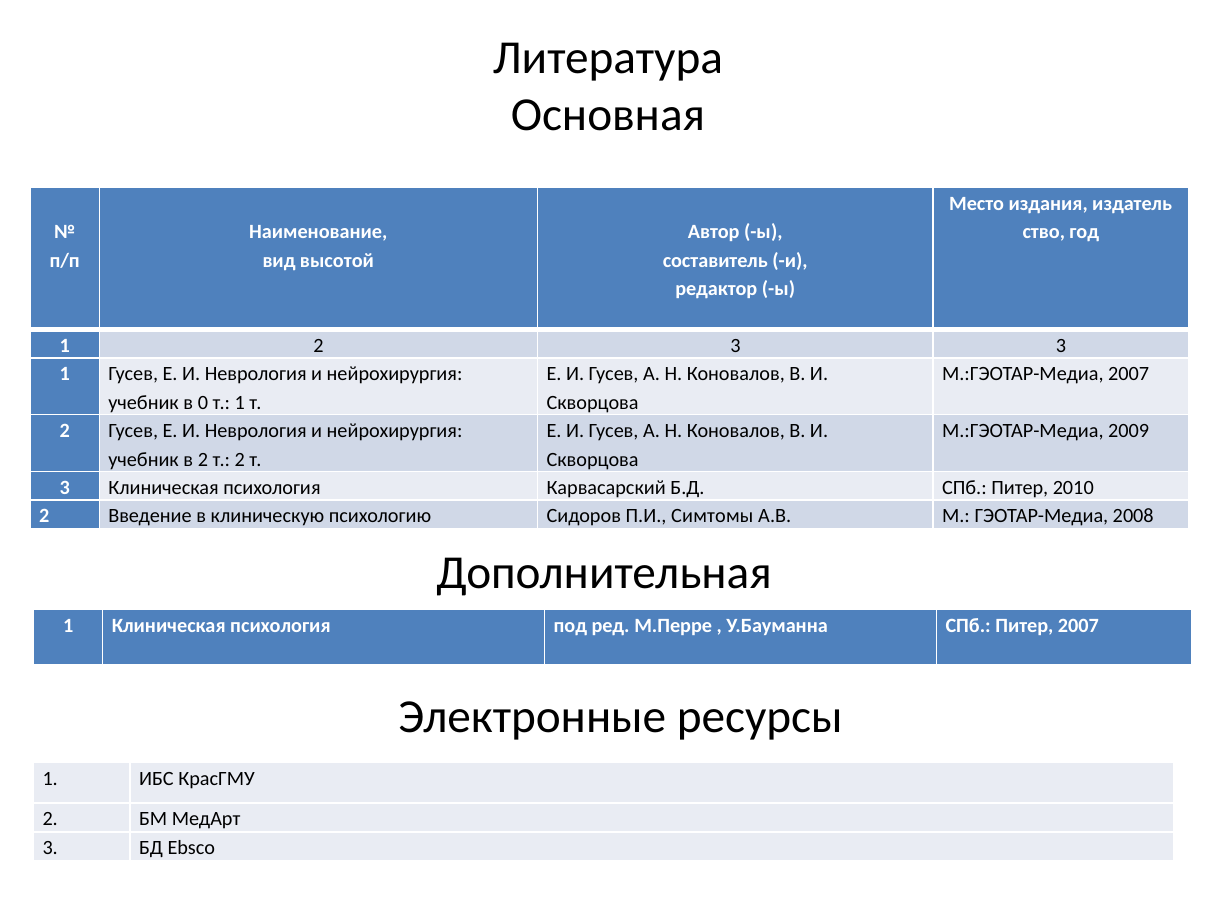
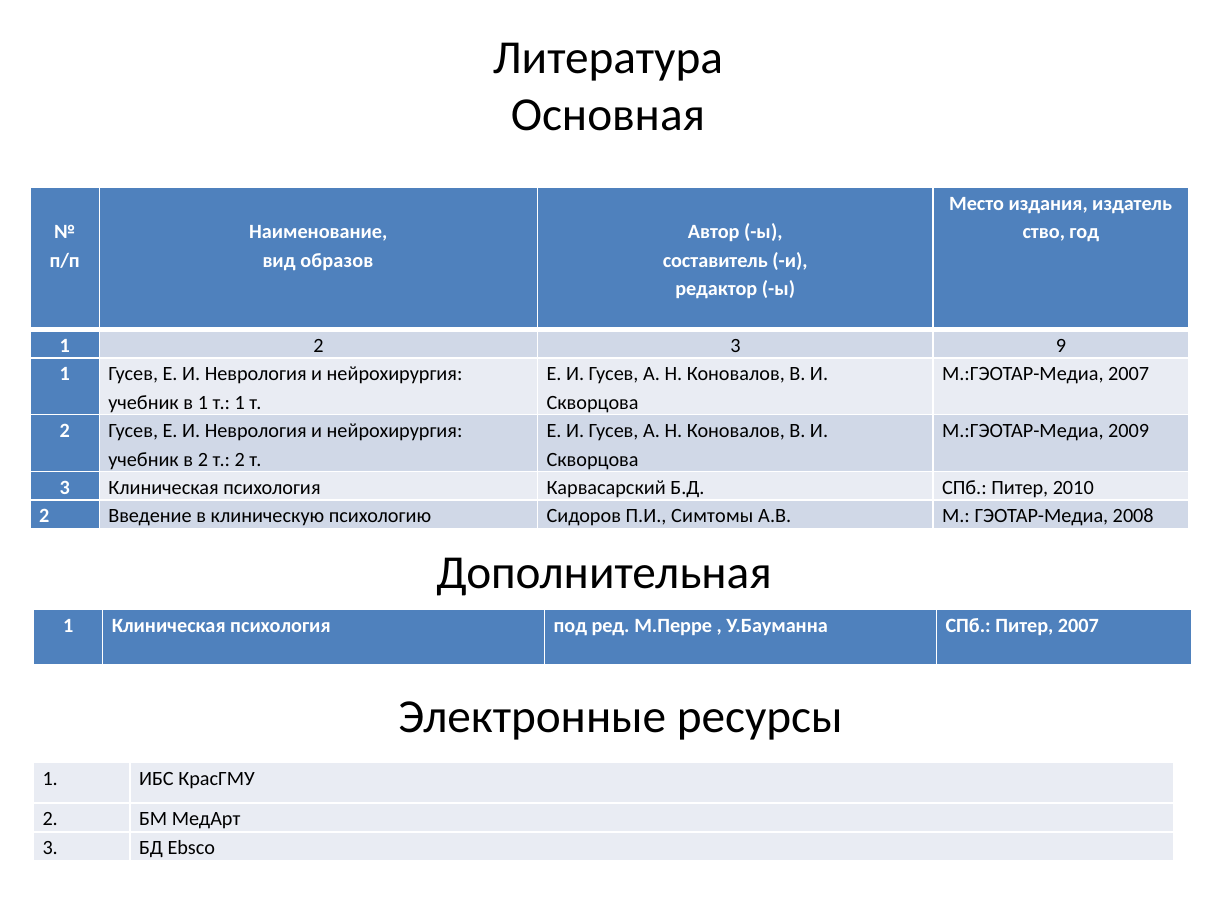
высотой: высотой -> образов (337, 260)
3 3: 3 -> 9 (1061, 346)
в 0: 0 -> 1 (203, 402)
